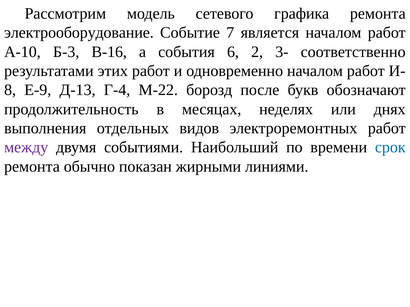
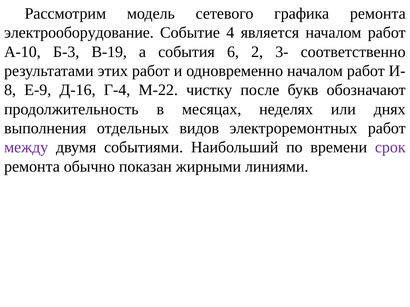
7: 7 -> 4 (230, 33)
В-16: В-16 -> В-19 (109, 52)
Д-13: Д-13 -> Д-16 (78, 90)
борозд: борозд -> чистку (209, 90)
срок colour: blue -> purple (390, 148)
